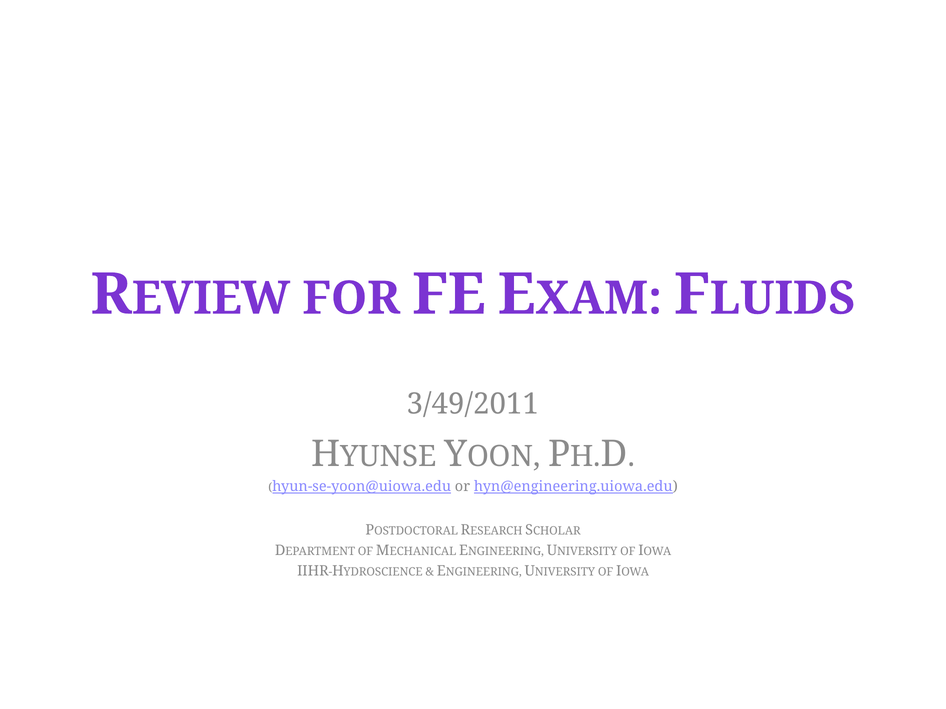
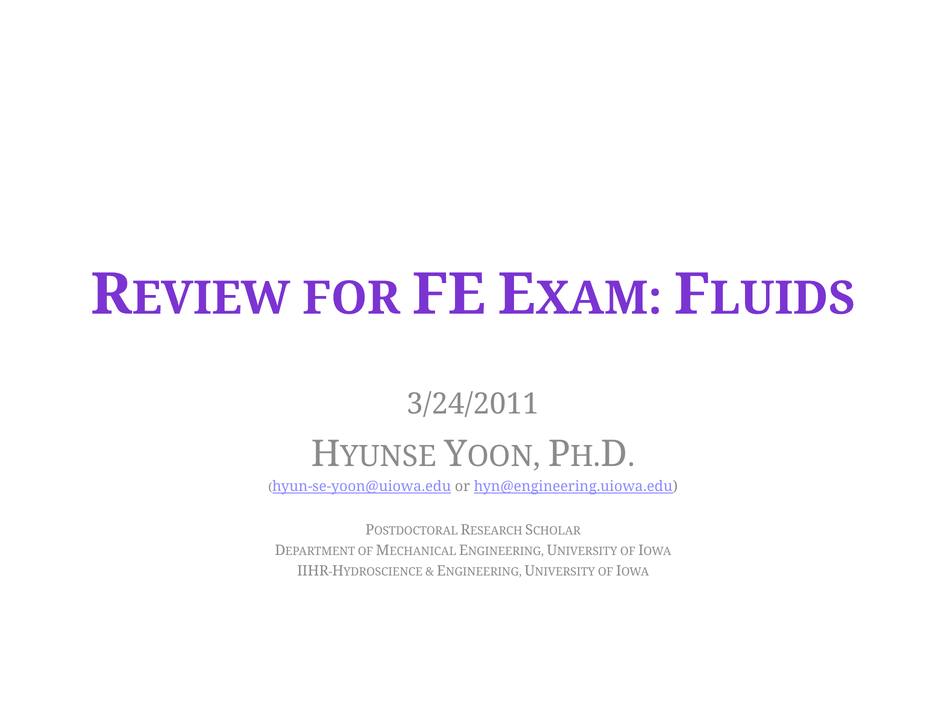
3/49/2011: 3/49/2011 -> 3/24/2011 (473, 404)
